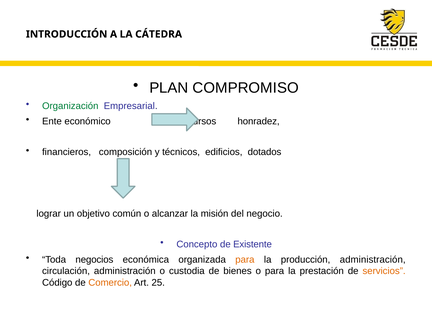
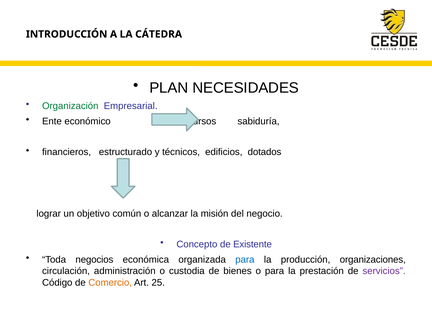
COMPROMISO: COMPROMISO -> NECESIDADES (246, 88)
honradez: honradez -> sabiduría (259, 121)
composición: composición -> estructurado (126, 152)
para colour: orange -> blue (245, 260)
producción administración: administración -> organizaciones (373, 260)
servicios colour: orange -> purple (384, 271)
